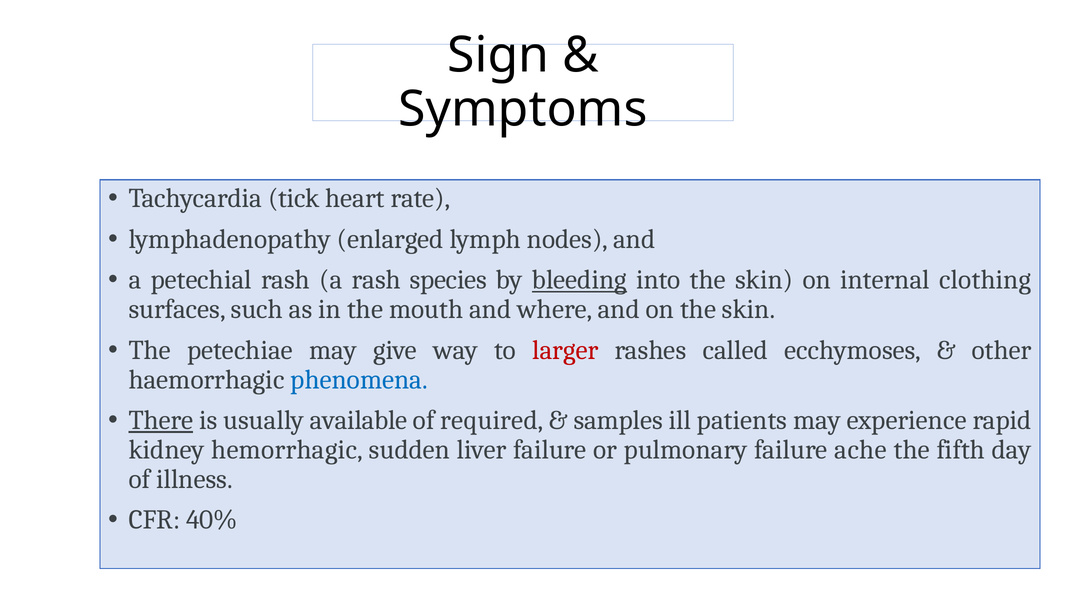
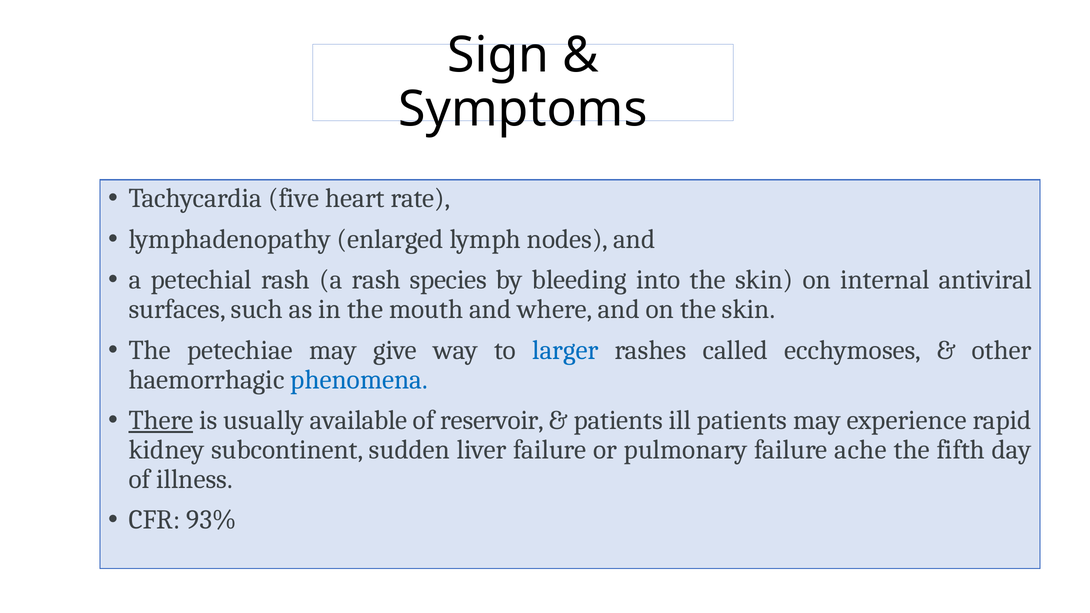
tick: tick -> five (294, 198)
bleeding underline: present -> none (579, 280)
clothing: clothing -> antiviral (985, 280)
larger colour: red -> blue (565, 350)
required: required -> reservoir (492, 420)
samples: samples -> patients (618, 420)
hemorrhagic: hemorrhagic -> subcontinent (287, 450)
40%: 40% -> 93% (211, 520)
